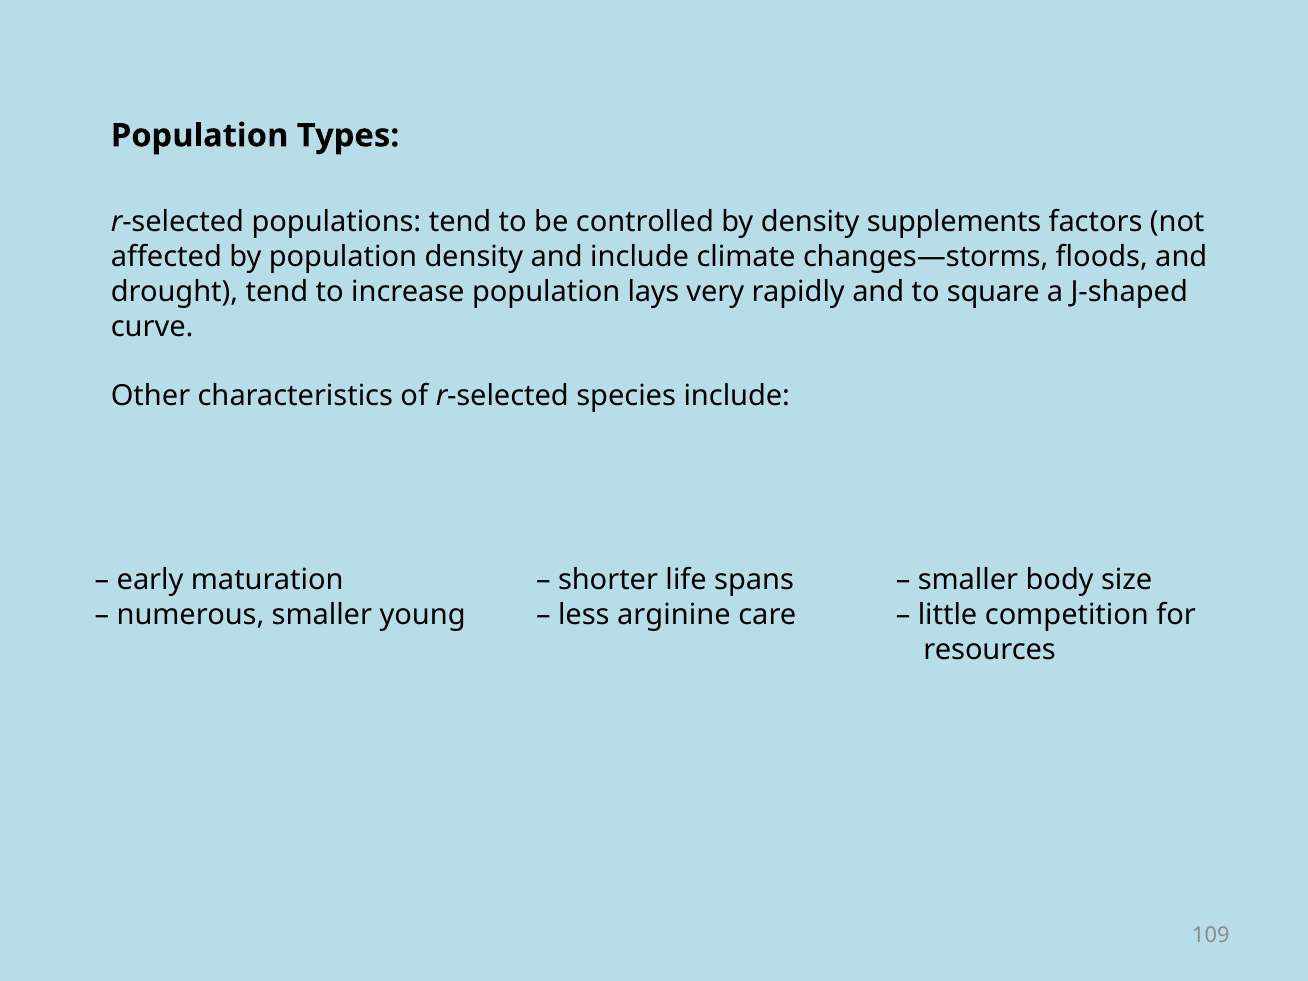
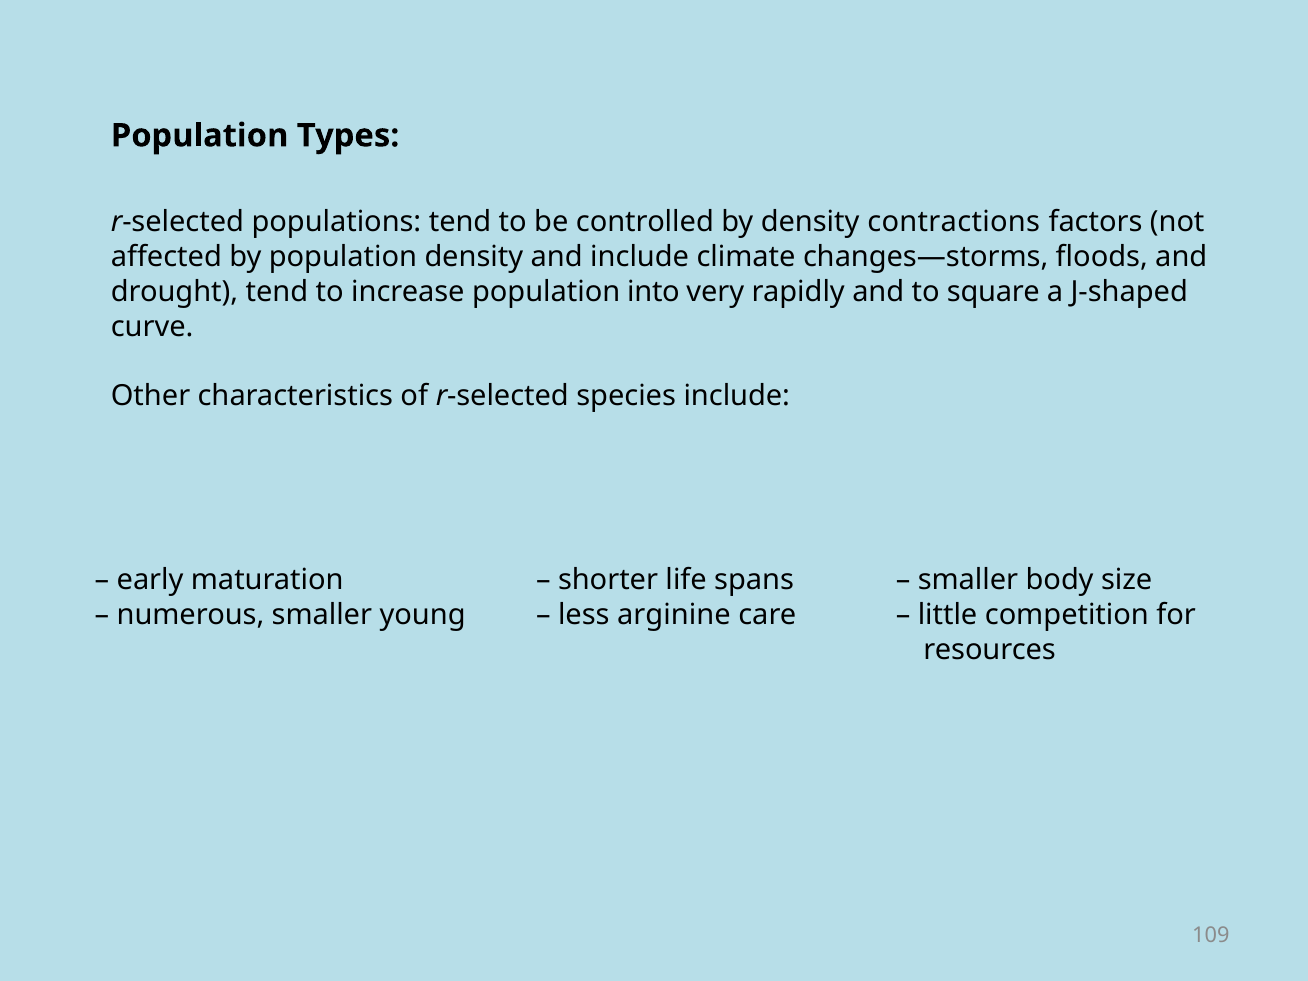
supplements: supplements -> contractions (954, 222)
lays: lays -> into (653, 292)
